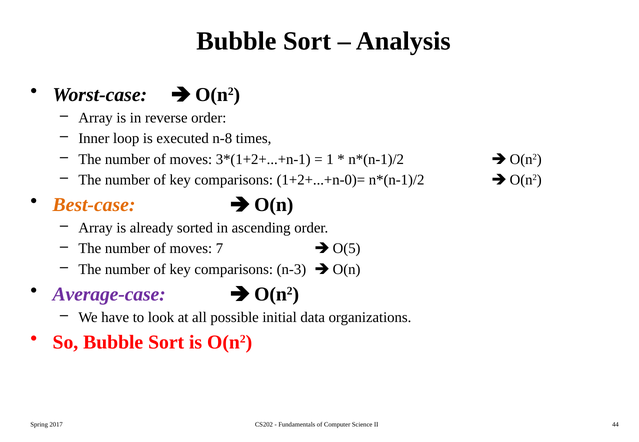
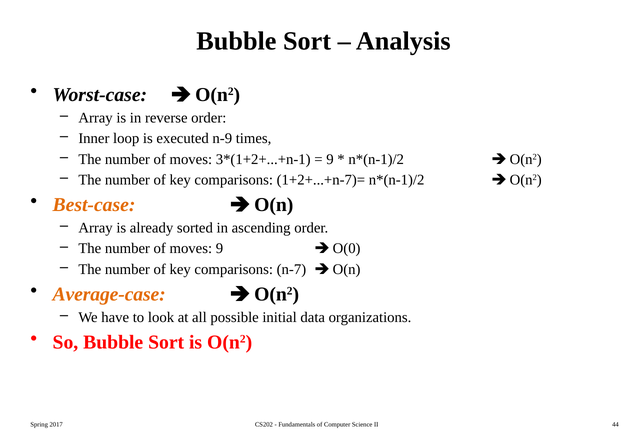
n-8: n-8 -> n-9 (222, 139)
1: 1 -> 9 (330, 159)
1+2+...+n-0)=: 1+2+...+n-0)= -> 1+2+...+n-7)= (321, 180)
moves 7: 7 -> 9 (219, 249)
O(5: O(5 -> O(0 (347, 249)
n-3: n-3 -> n-7 (291, 269)
Average-case colour: purple -> orange (109, 294)
